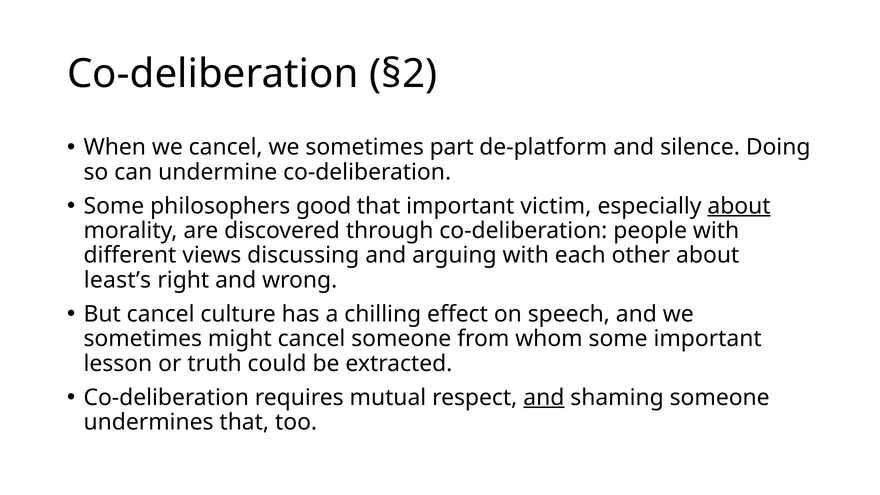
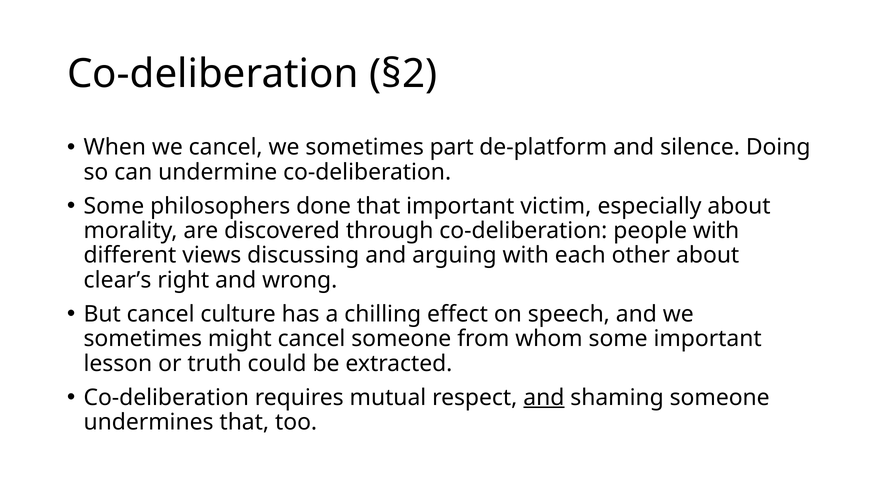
good: good -> done (324, 206)
about underline: present -> none (739, 206)
least’s: least’s -> clear’s (118, 280)
